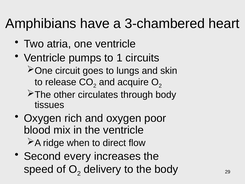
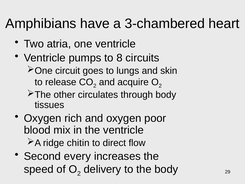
1: 1 -> 8 (119, 58)
when: when -> chitin (78, 143)
